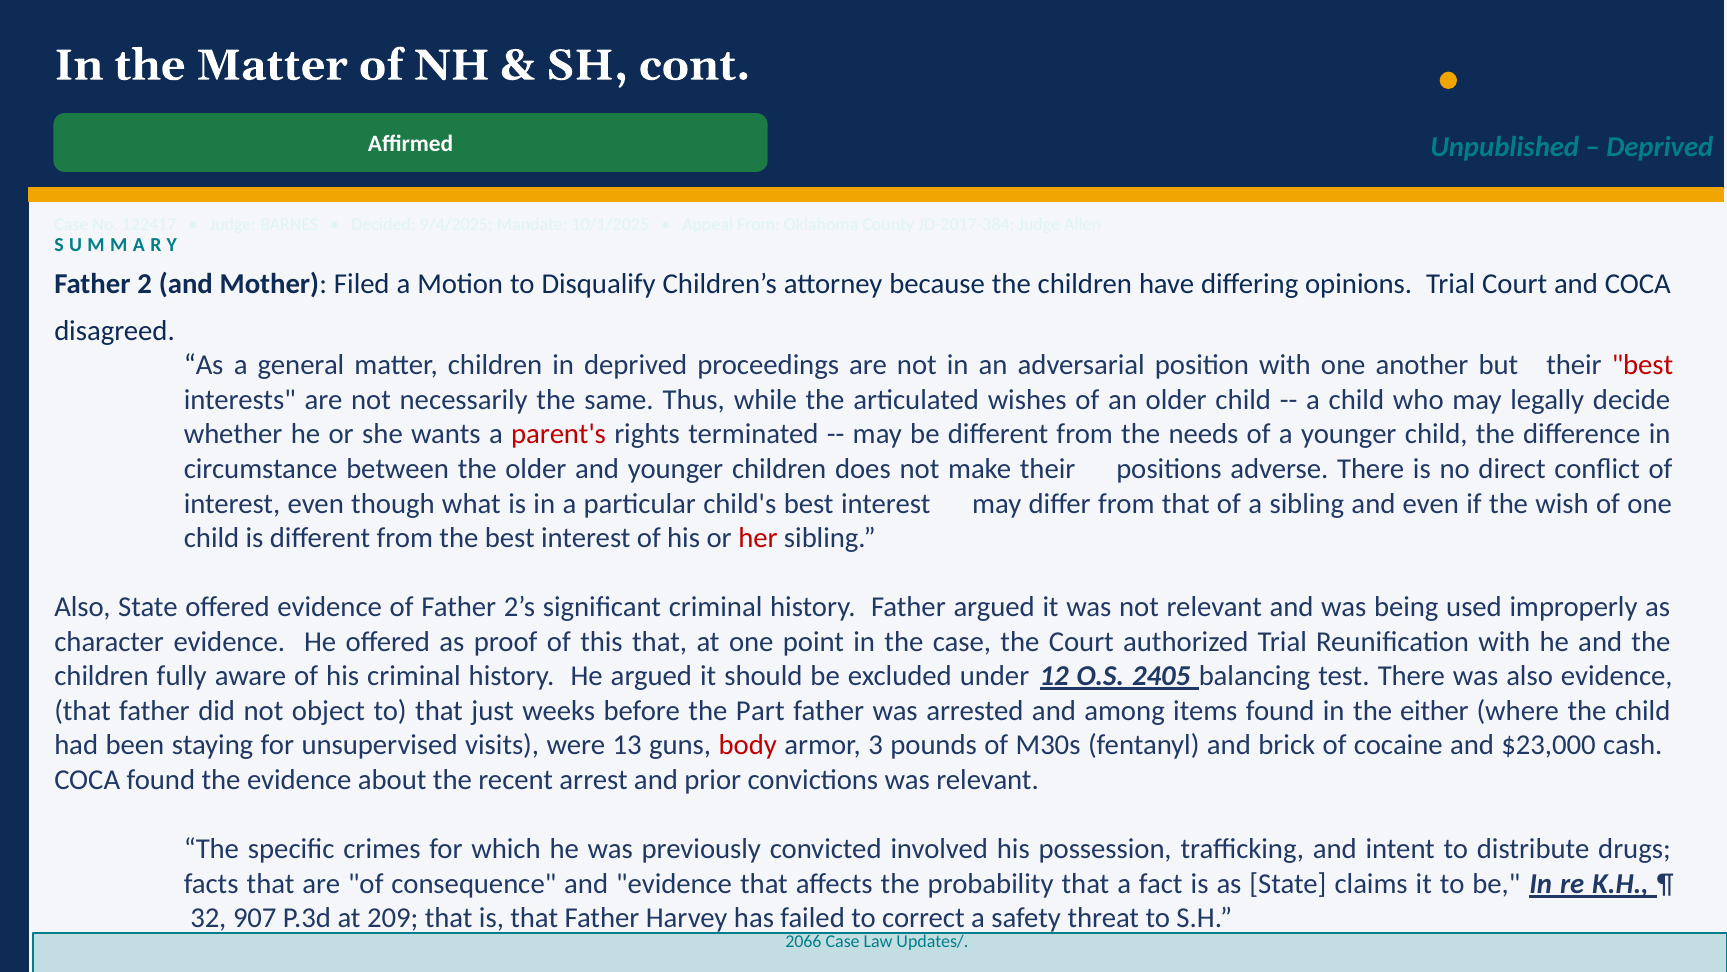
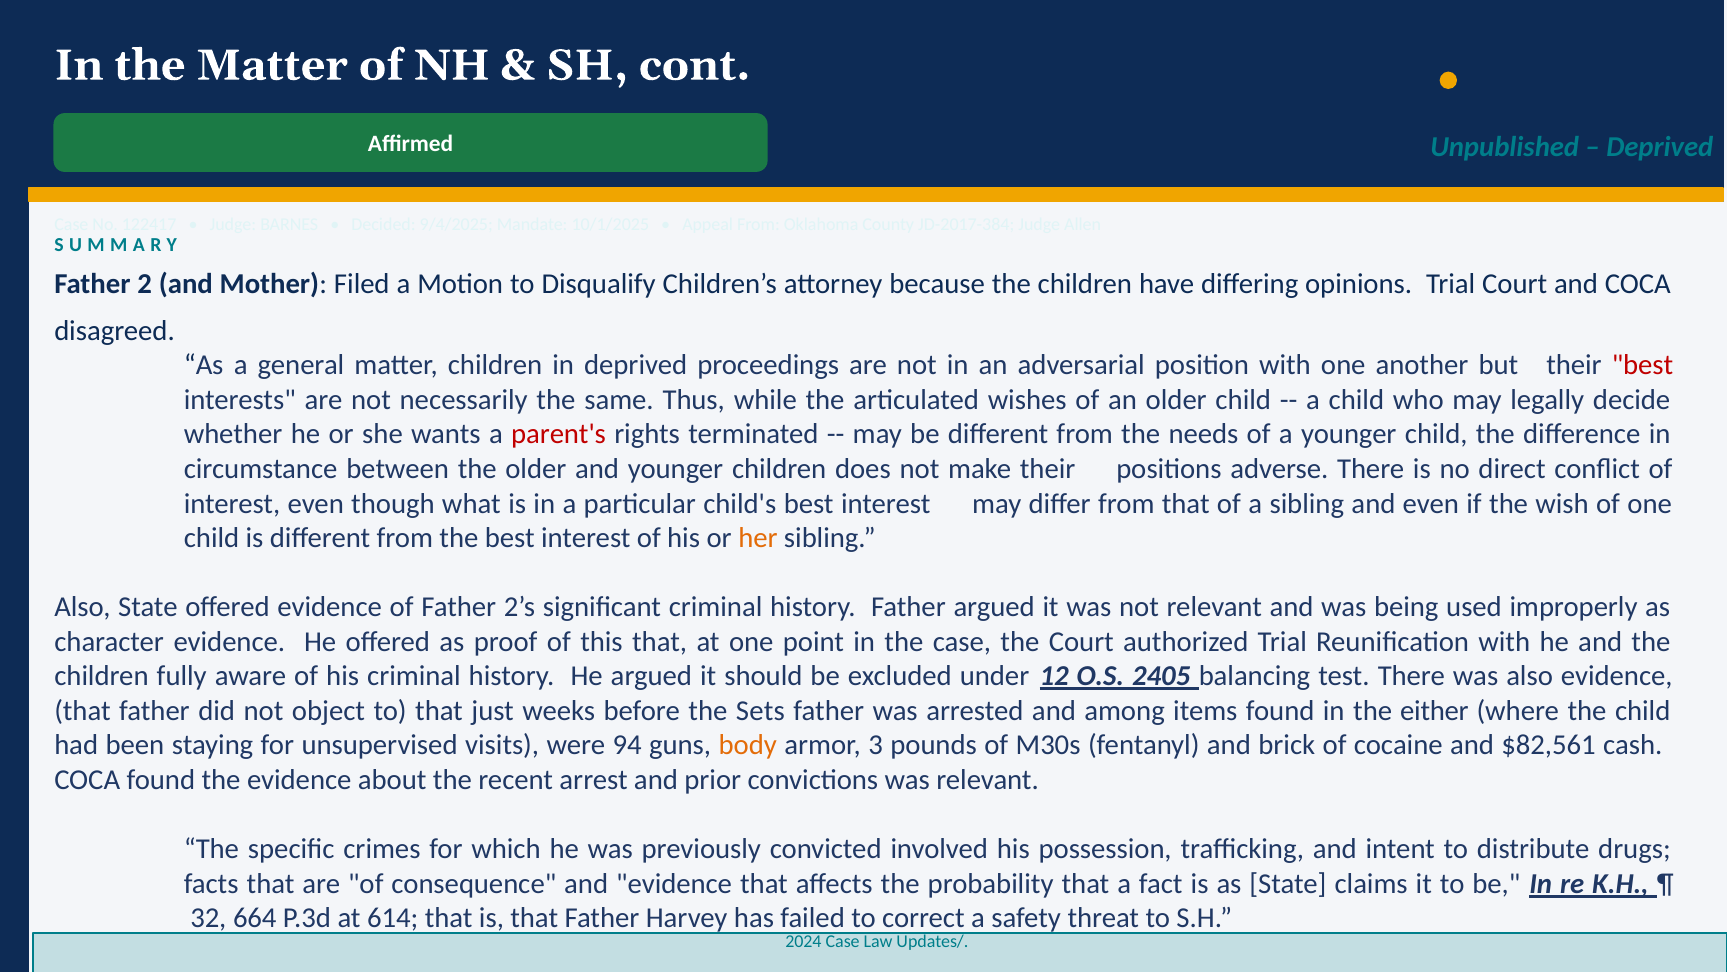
her colour: red -> orange (758, 538)
Part: Part -> Sets (760, 710)
13: 13 -> 94 (627, 745)
body colour: red -> orange (748, 745)
$23,000: $23,000 -> $82,561 (1549, 745)
907: 907 -> 664 (255, 918)
209: 209 -> 614 (393, 918)
2066: 2066 -> 2024 (803, 941)
